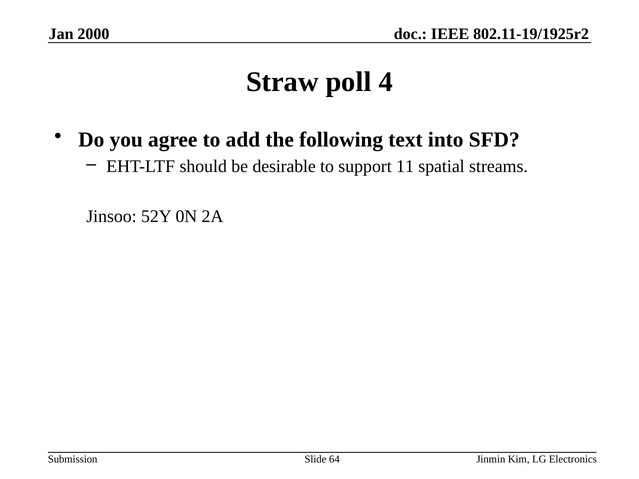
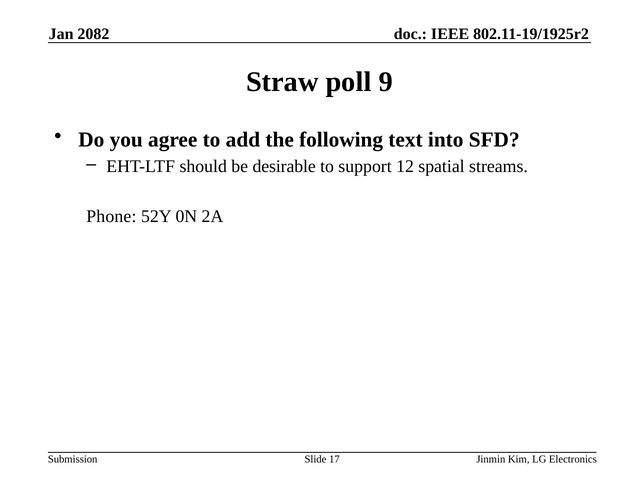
2000: 2000 -> 2082 (93, 34)
4: 4 -> 9 (386, 82)
11: 11 -> 12 (405, 167)
Jinsoo: Jinsoo -> Phone (111, 216)
64: 64 -> 17 (334, 460)
